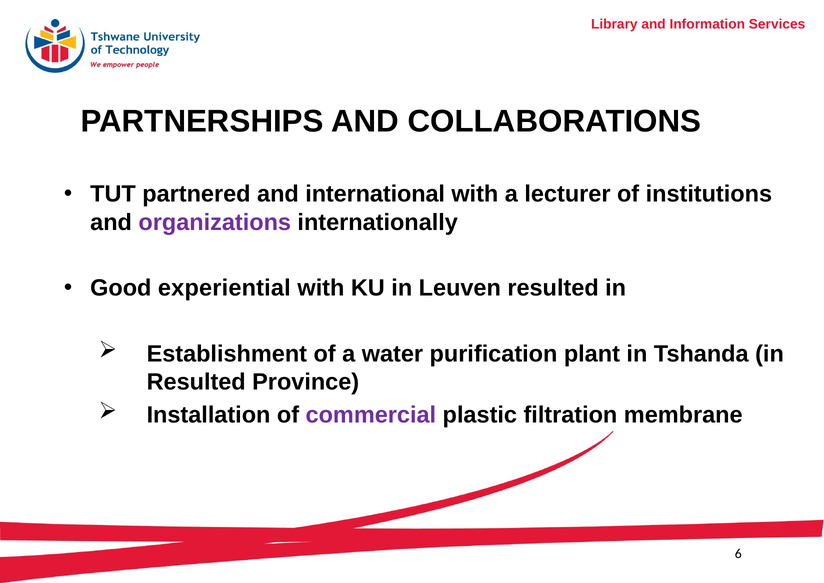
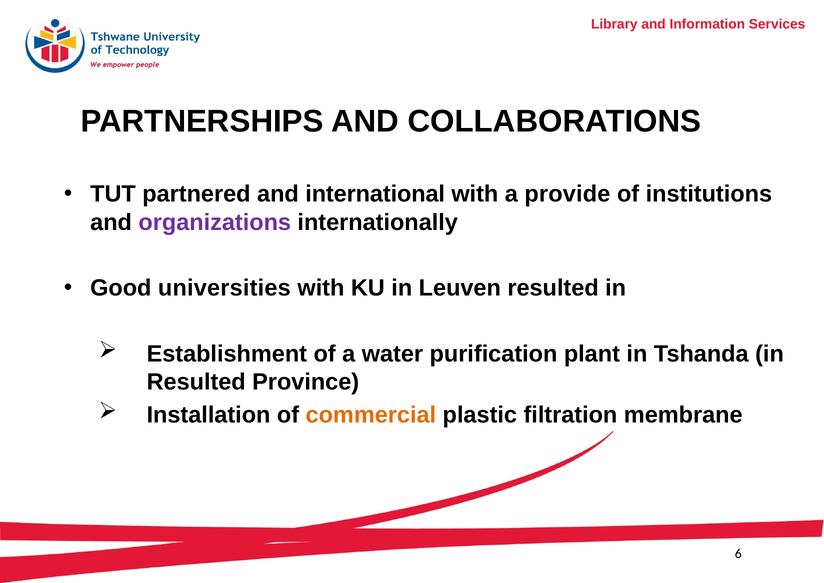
lecturer: lecturer -> provide (567, 194)
experiential: experiential -> universities (224, 288)
commercial colour: purple -> orange (371, 415)
